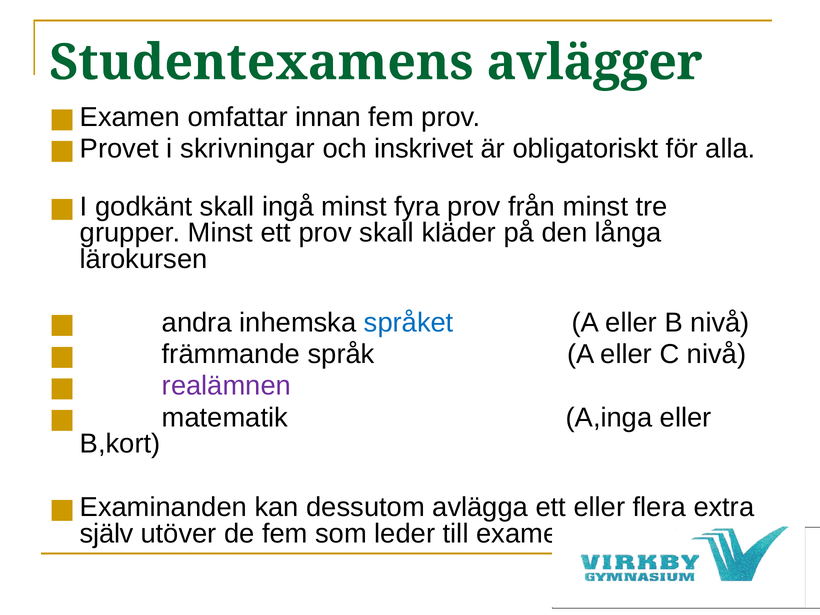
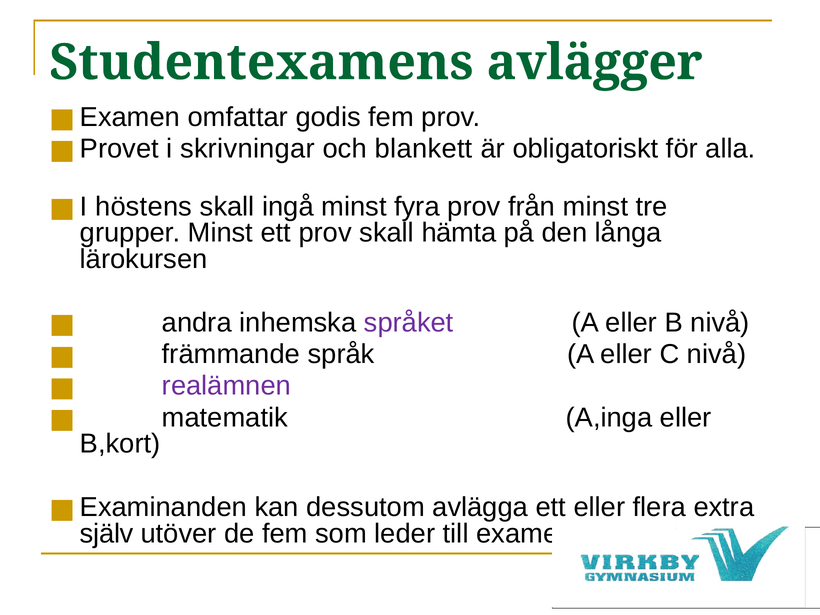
innan: innan -> godis (328, 117)
inskrivet: inskrivet -> blankett (424, 149)
godkänt: godkänt -> höstens (144, 207)
kläder: kläder -> hämta (459, 233)
språket colour: blue -> purple (409, 323)
